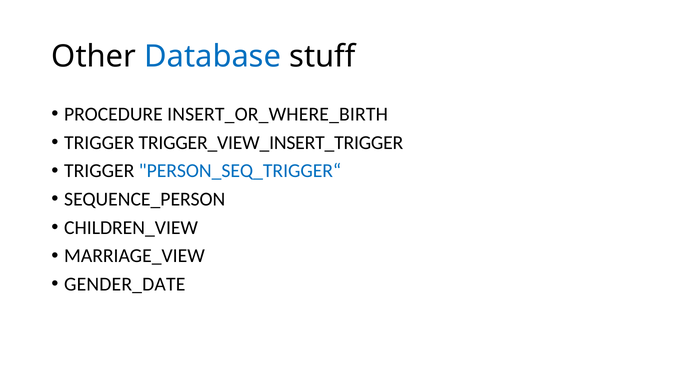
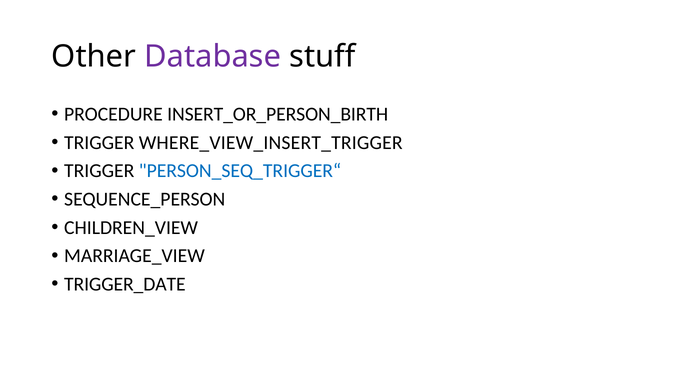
Database colour: blue -> purple (213, 57)
INSERT_OR_WHERE_BIRTH: INSERT_OR_WHERE_BIRTH -> INSERT_OR_PERSON_BIRTH (278, 114)
TRIGGER_VIEW_INSERT_TRIGGER: TRIGGER_VIEW_INSERT_TRIGGER -> WHERE_VIEW_INSERT_TRIGGER (271, 142)
GENDER_DATE: GENDER_DATE -> TRIGGER_DATE (125, 284)
